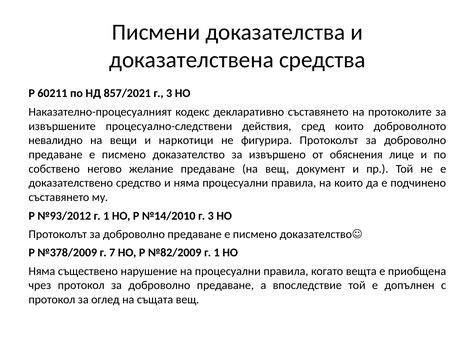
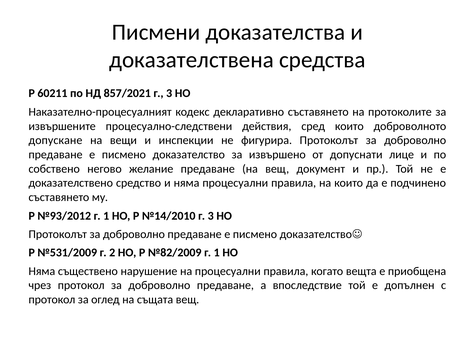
невалидно: невалидно -> допускане (55, 140)
наркотици: наркотици -> инспекции (186, 140)
обяснения: обяснения -> допуснати (356, 155)
№378/2009: №378/2009 -> №531/2009 (67, 253)
7: 7 -> 2 (112, 253)
